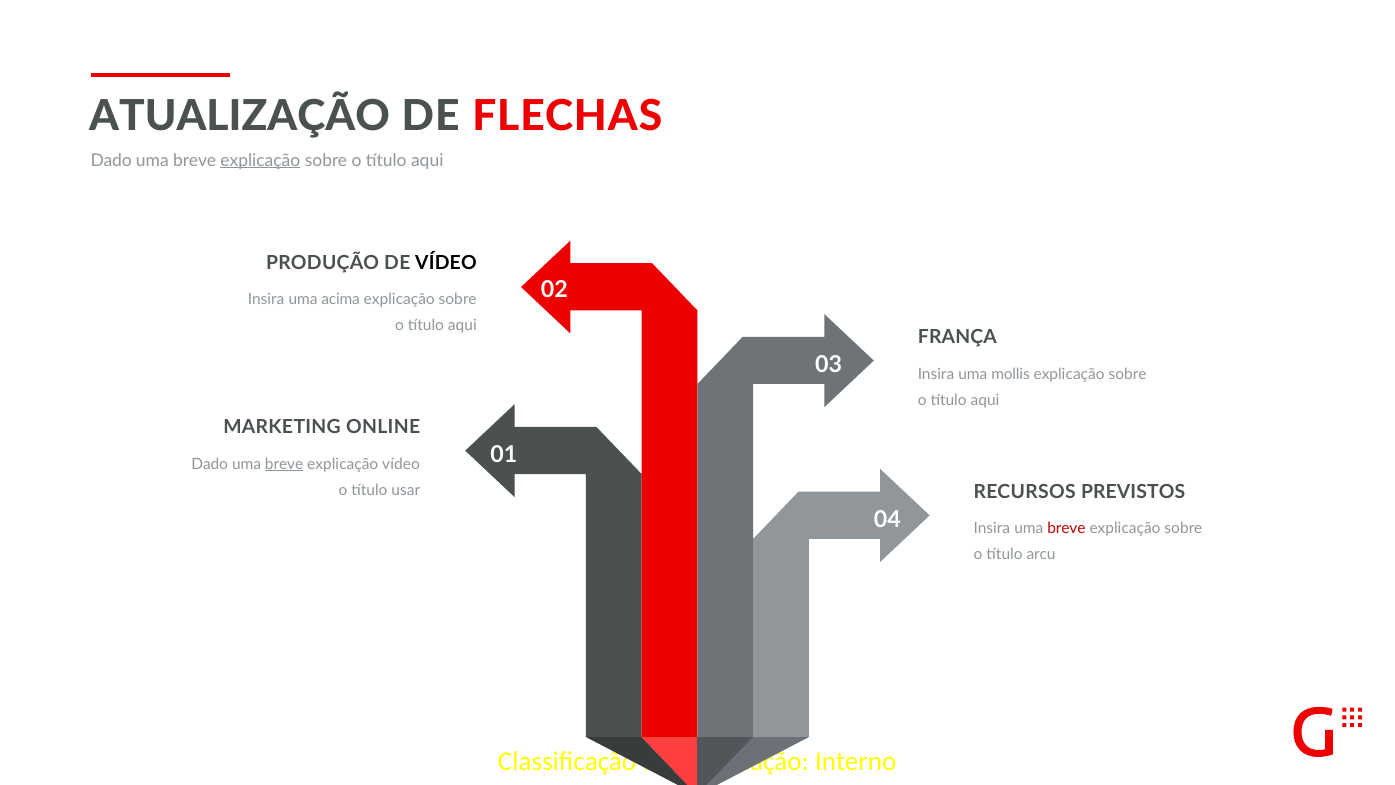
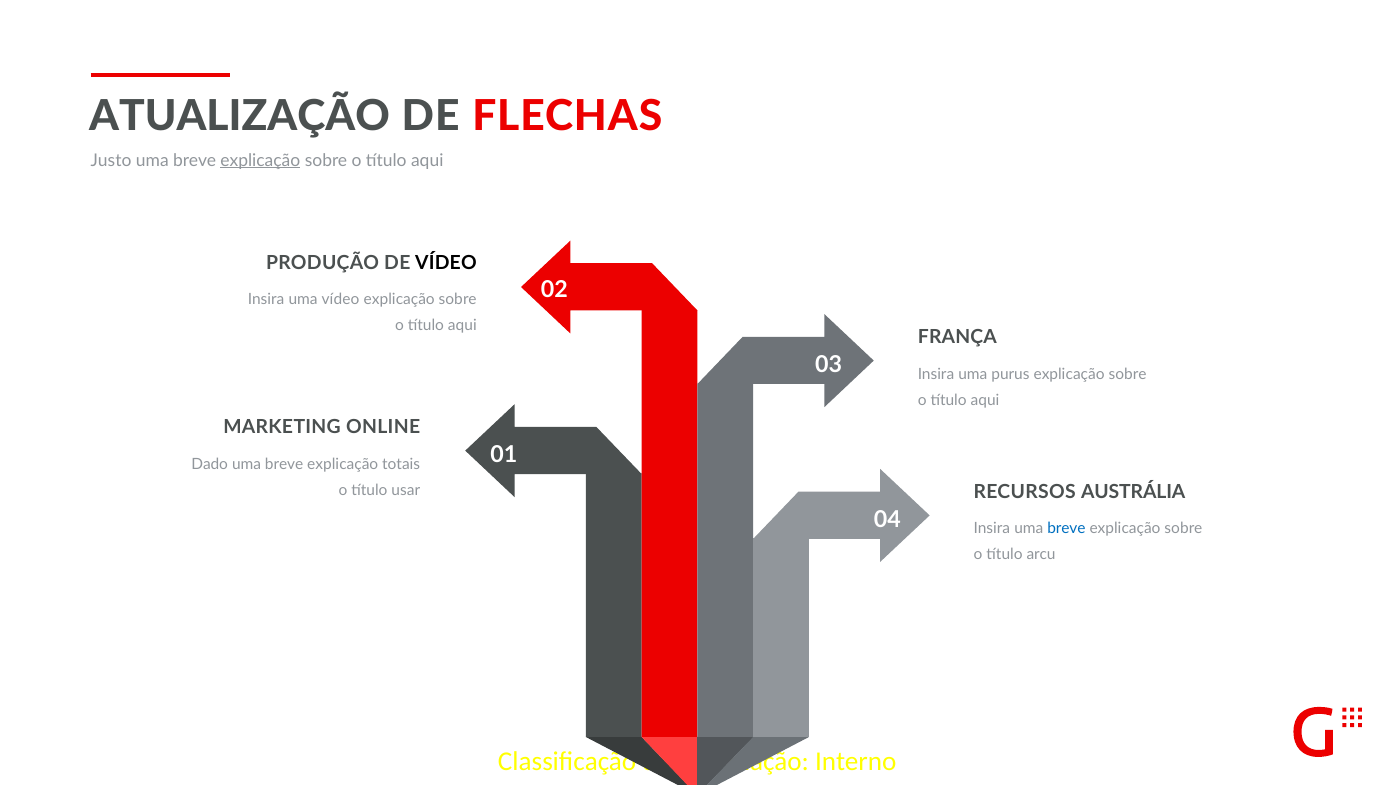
Dado: Dado -> Justo (111, 160)
uma acima: acima -> vídeo (340, 299)
mollis: mollis -> purus (1010, 374)
breve underline: present -> none (284, 464)
explicação vídeo: vídeo -> totais (401, 464)
PREVISTOS: PREVISTOS -> AUSTRÁLIA (1133, 492)
breve colour: red -> blue (1066, 529)
